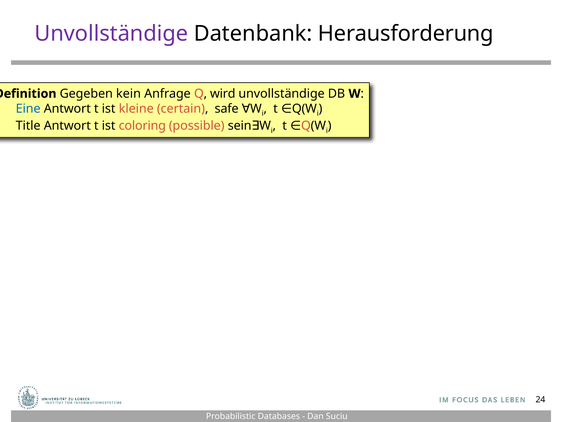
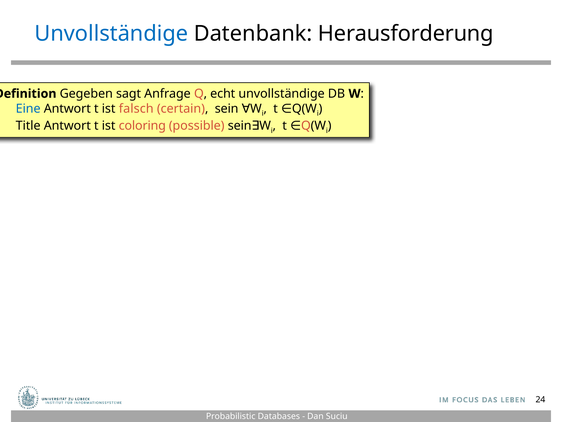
Unvollständige colour: purple -> blue (111, 33)
kein: kein -> sagt (129, 94)
wird: wird -> echt (223, 94)
kleine: kleine -> falsch (136, 109)
certain safe: safe -> sein (227, 109)
